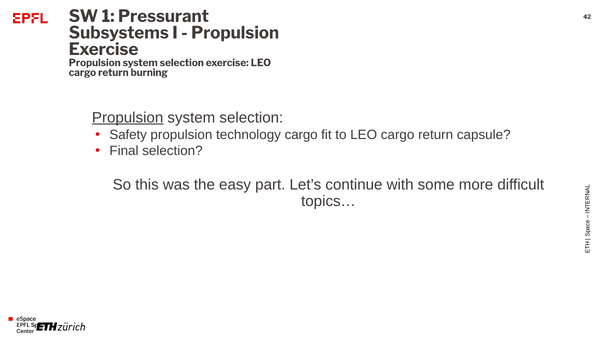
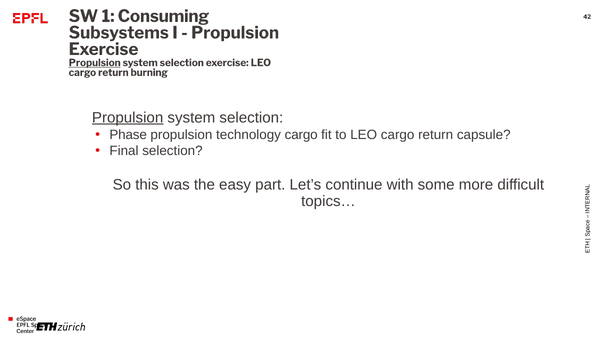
Pressurant: Pressurant -> Consuming (163, 16)
Propulsion underline: none -> present (95, 63)
Safety: Safety -> Phase (128, 135)
